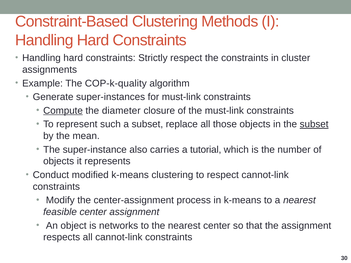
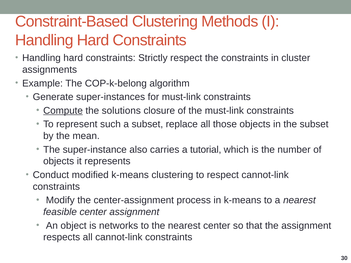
COP-k-quality: COP-k-quality -> COP-k-belong (116, 83)
diameter: diameter -> solutions (121, 111)
subset underline: present -> none (314, 124)
